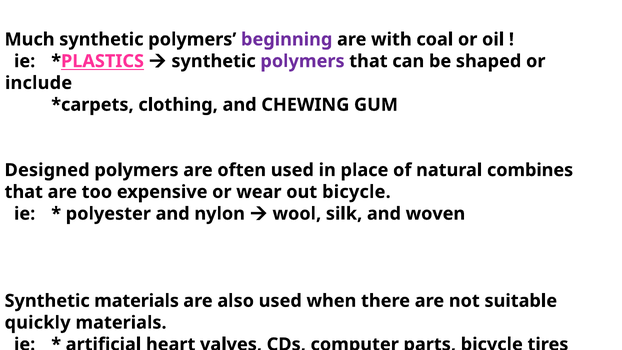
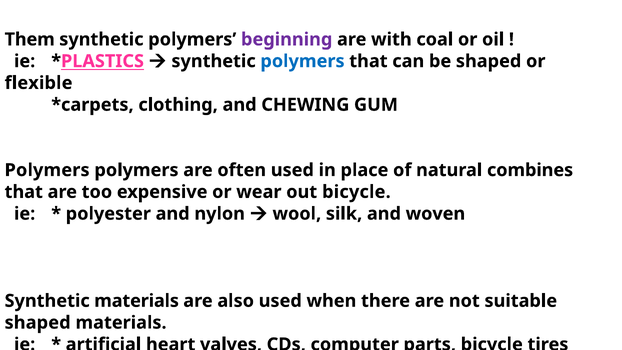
Much: Much -> Them (30, 39)
polymers colour: purple -> blue (302, 61)
include: include -> flexible (39, 83)
Designed: Designed -> Polymers (47, 170)
quickly: quickly -> shaped (38, 323)
